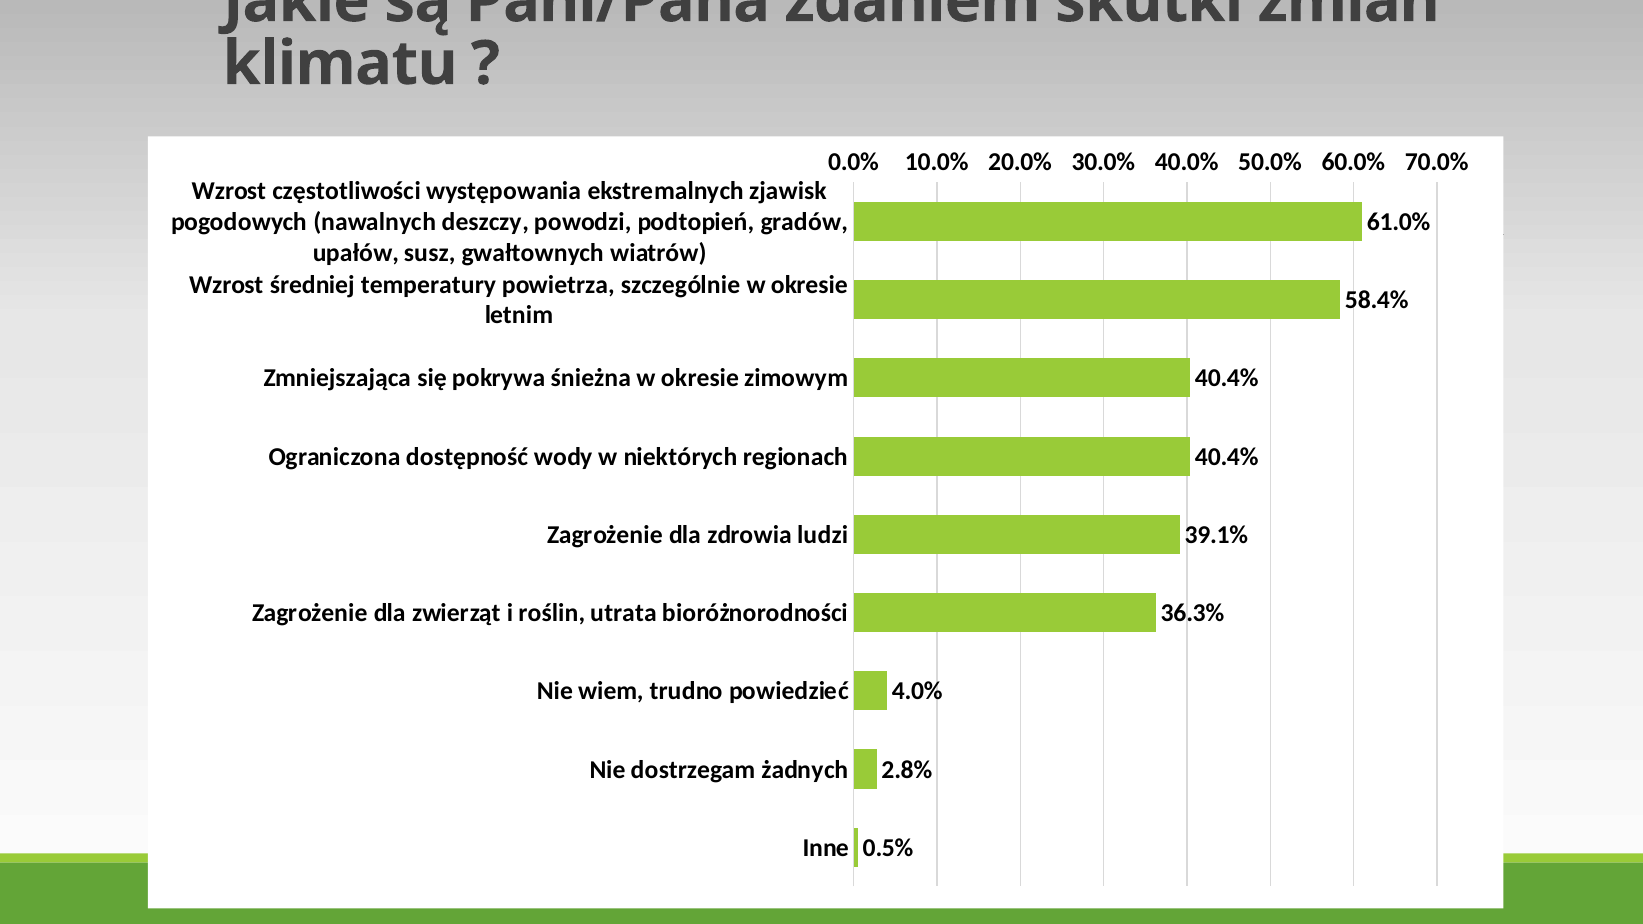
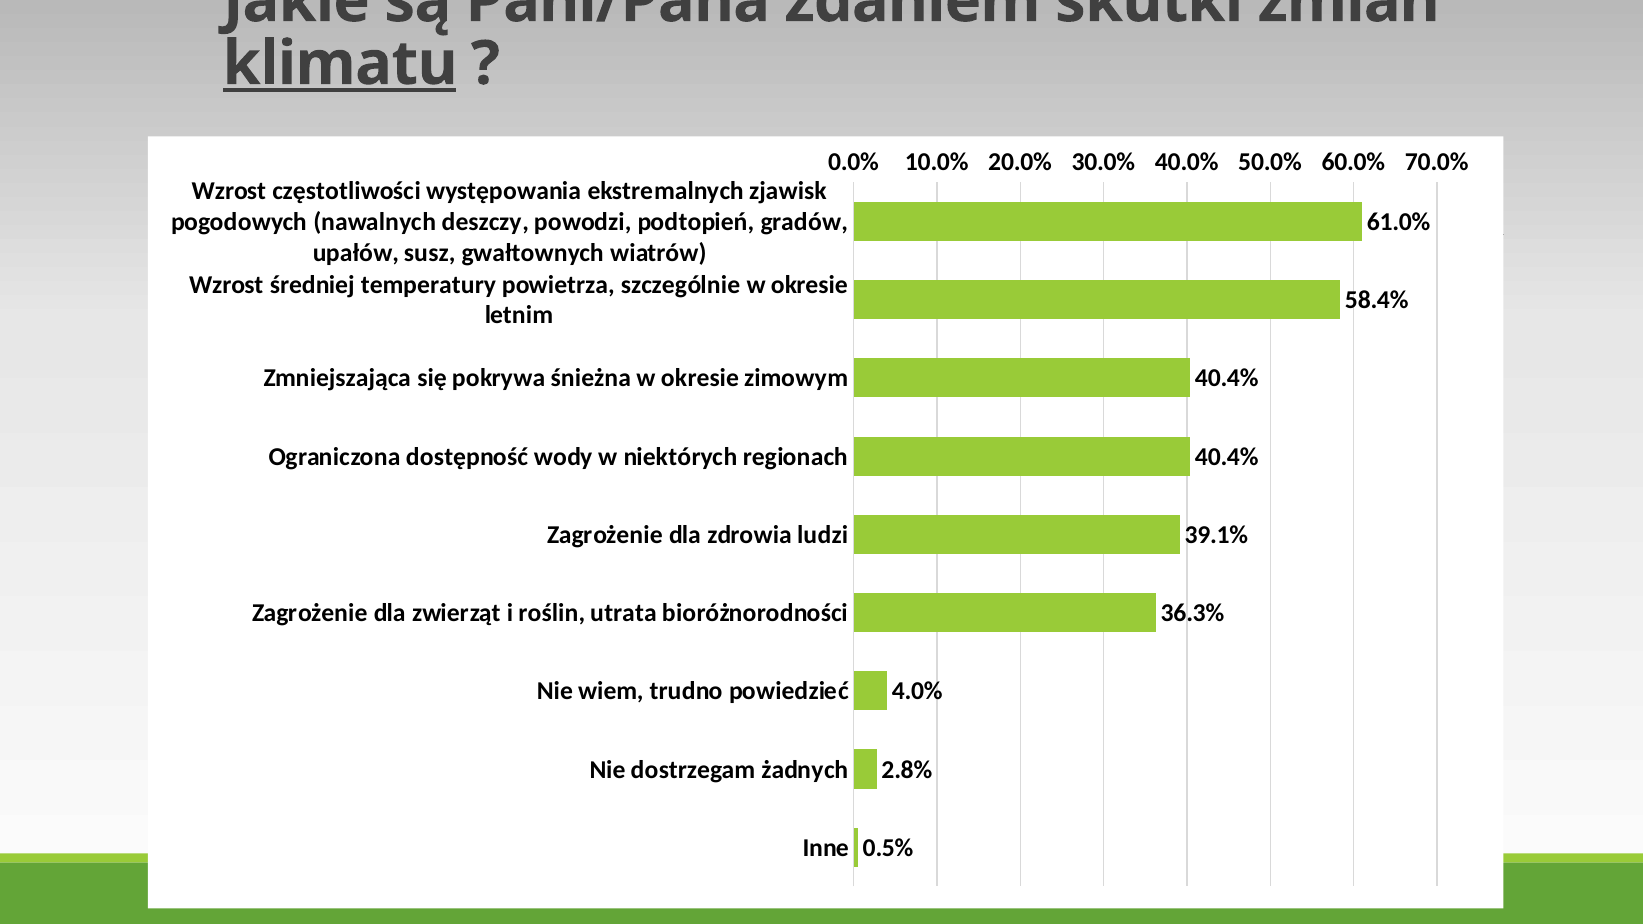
klimatu underline: none -> present (340, 64)
